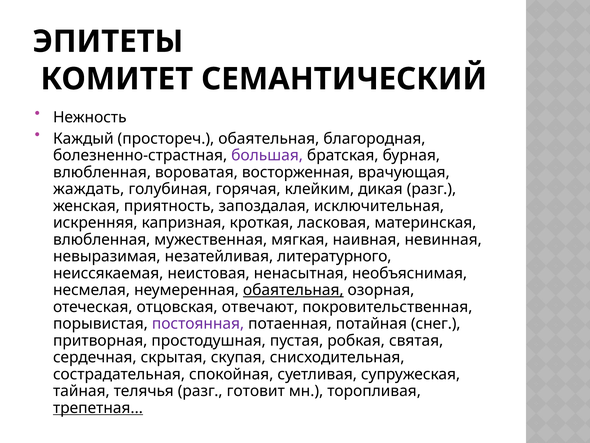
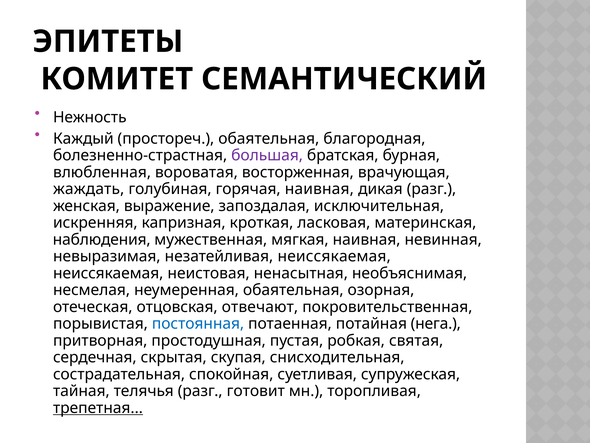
горячая клейким: клейким -> наивная (319, 189)
приятность: приятность -> выражение (169, 206)
влюбленная: влюбленная -> наблюдения (102, 239)
незатейливая литературного: литературного -> неиссякаемая (334, 256)
обаятельная underline: present -> none (293, 290)
постоянная colour: purple -> blue (198, 323)
снег: снег -> нега (436, 323)
